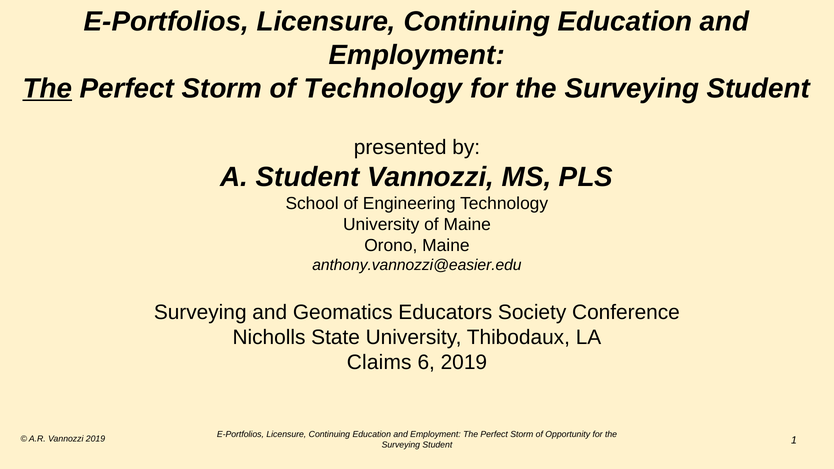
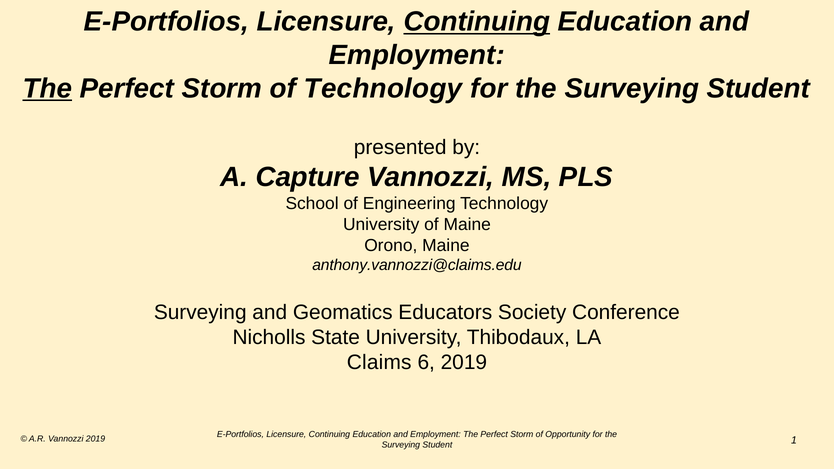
Continuing underline: none -> present (477, 22)
A Student: Student -> Capture (308, 177)
anthony.vannozzi@easier.edu: anthony.vannozzi@easier.edu -> anthony.vannozzi@claims.edu (417, 265)
